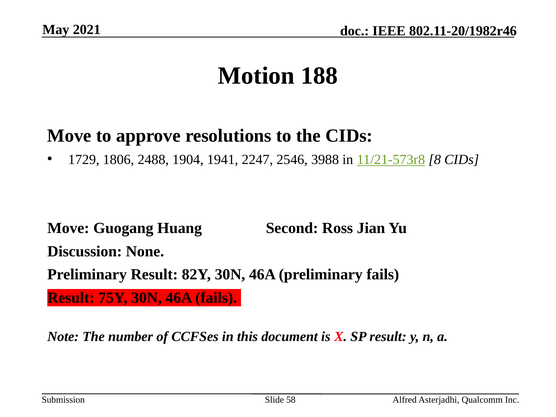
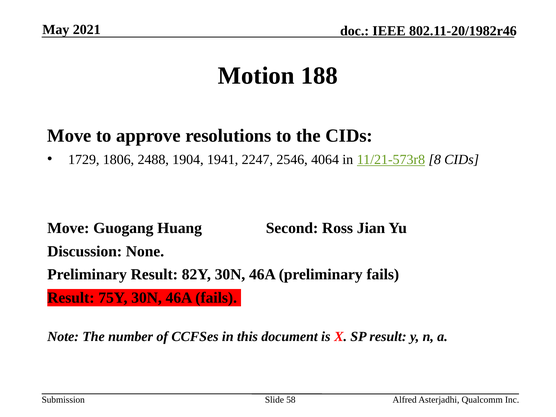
3988: 3988 -> 4064 (325, 159)
